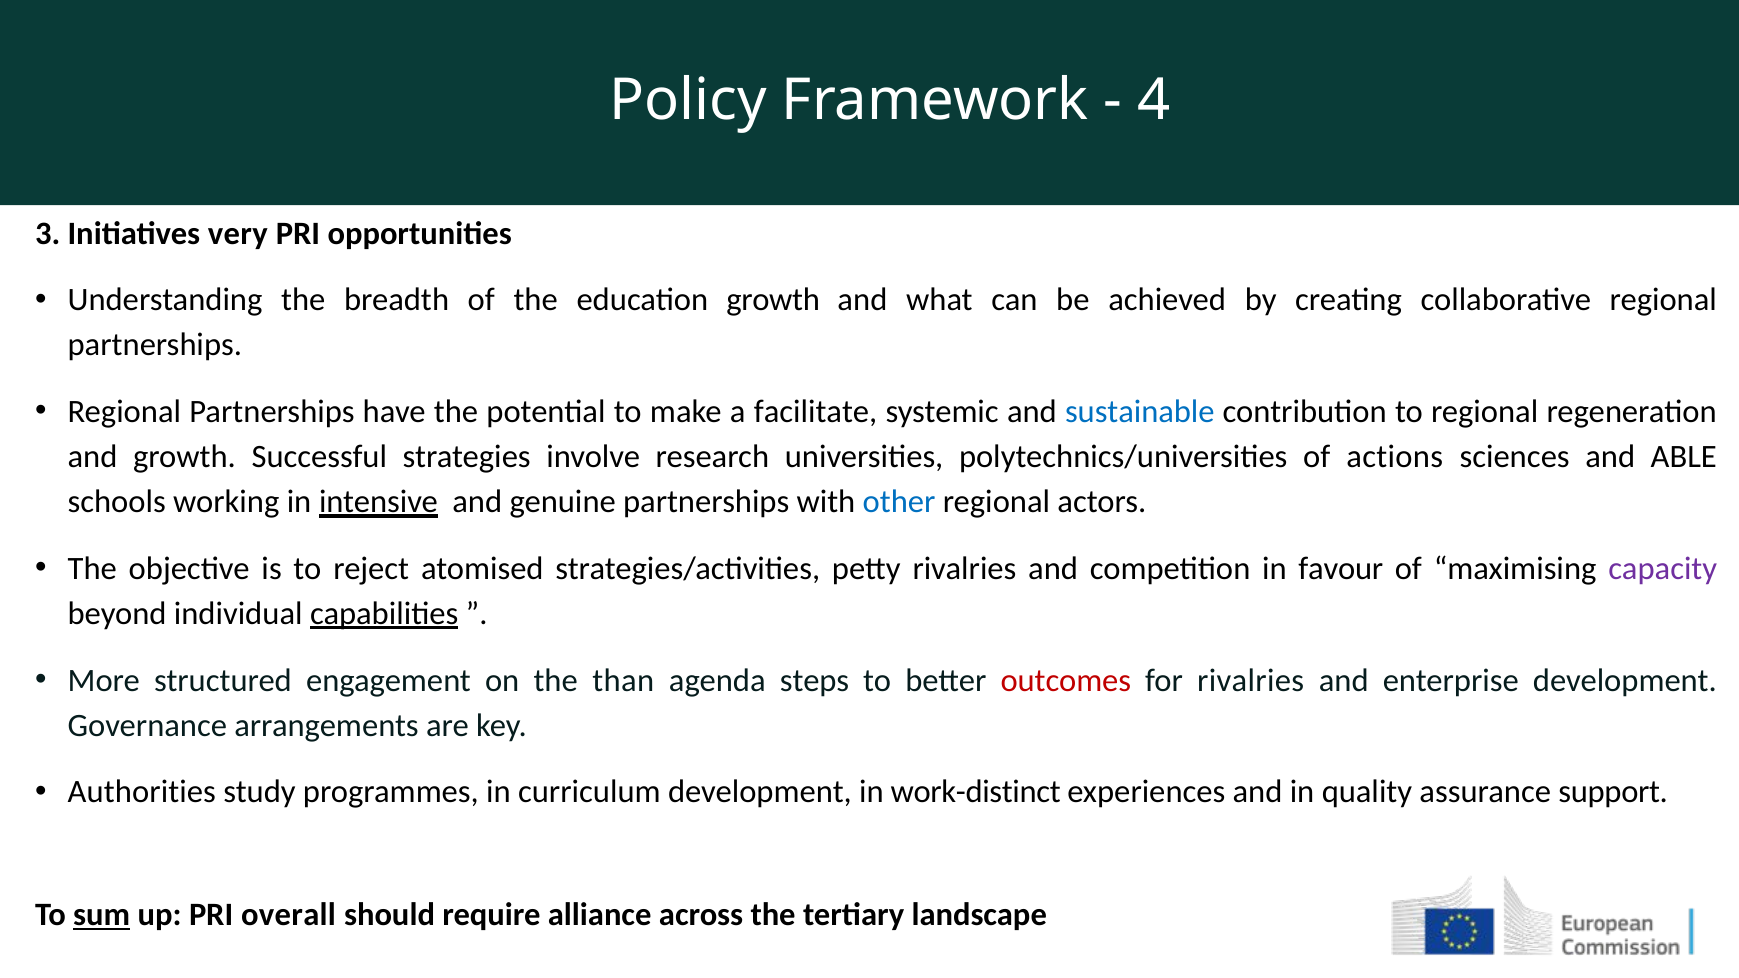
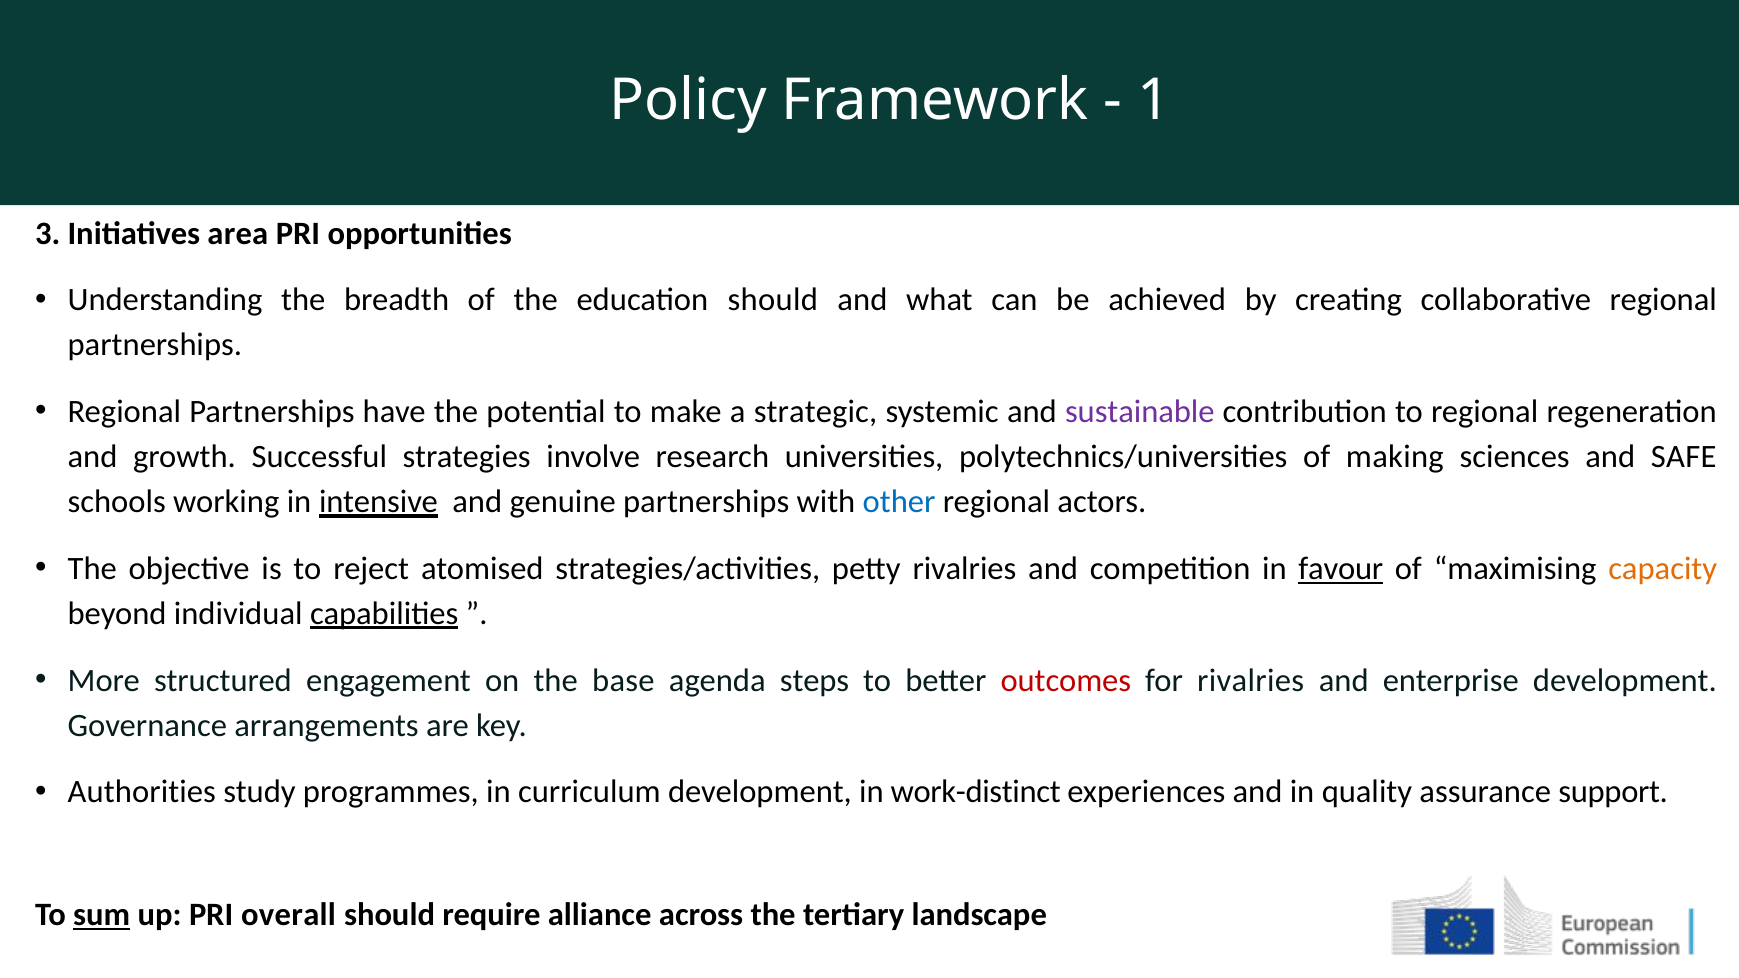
4: 4 -> 1 (1154, 101)
very: very -> area (238, 234)
education growth: growth -> should (773, 300)
facilitate: facilitate -> strategic (816, 412)
sustainable colour: blue -> purple (1140, 412)
actions: actions -> making (1395, 457)
ABLE: ABLE -> SAFE (1684, 457)
favour underline: none -> present (1341, 569)
capacity colour: purple -> orange (1663, 569)
than: than -> base (623, 680)
